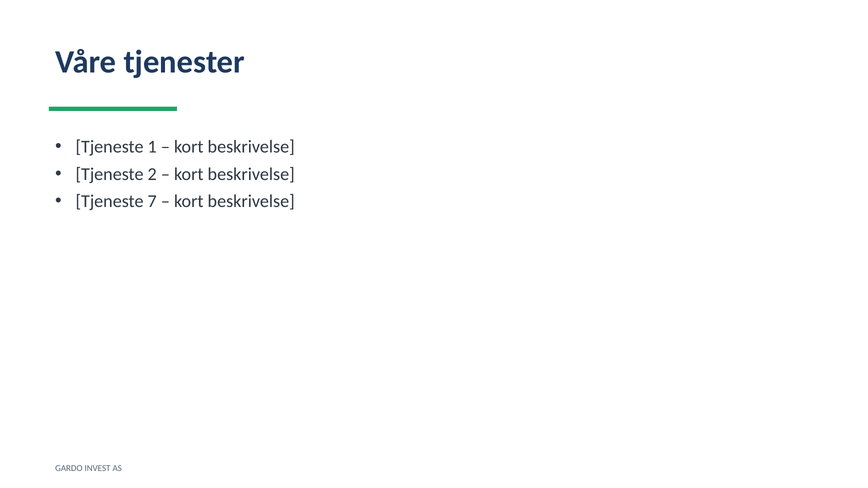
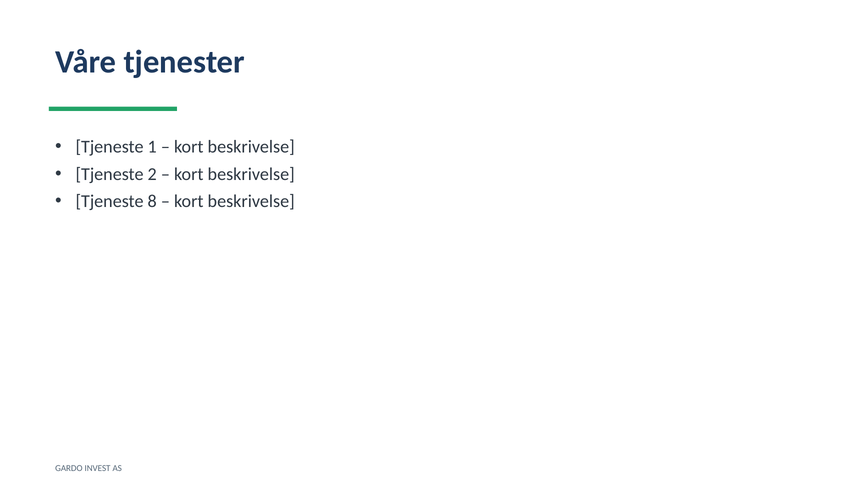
7: 7 -> 8 (152, 201)
